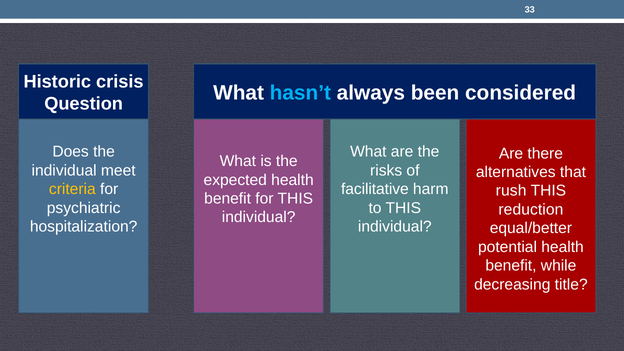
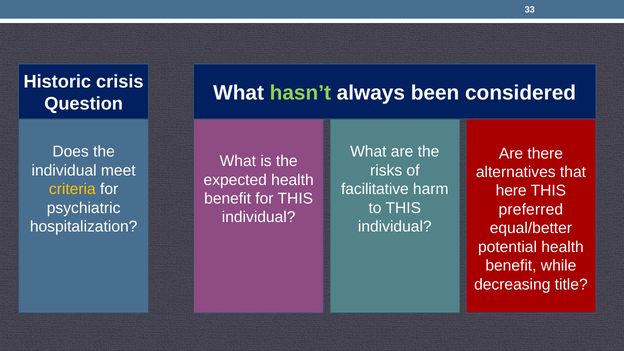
hasn’t colour: light blue -> light green (300, 93)
rush: rush -> here (511, 191)
reduction: reduction -> preferred (531, 210)
